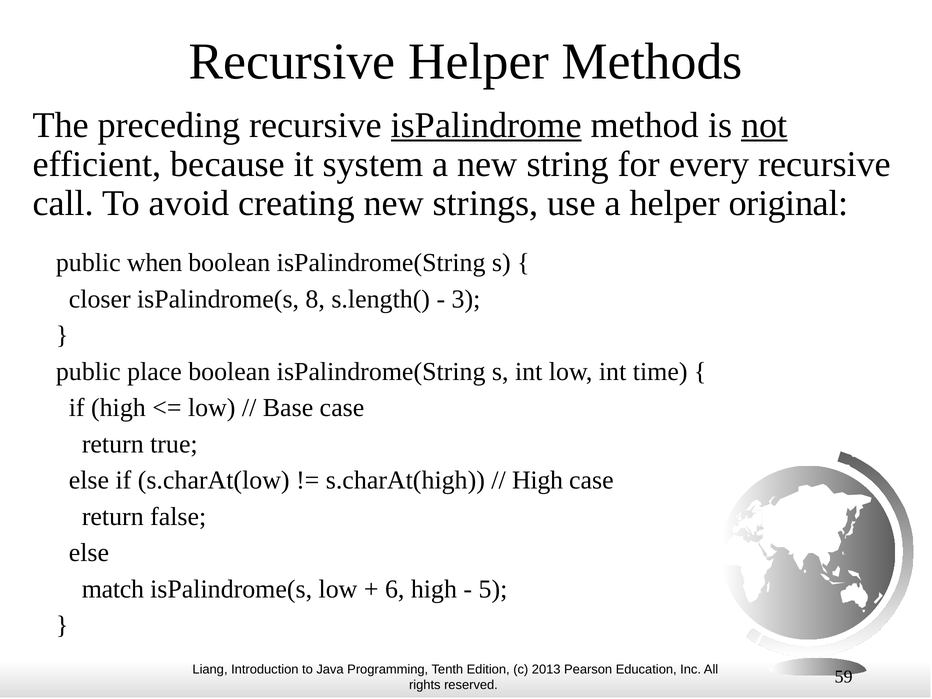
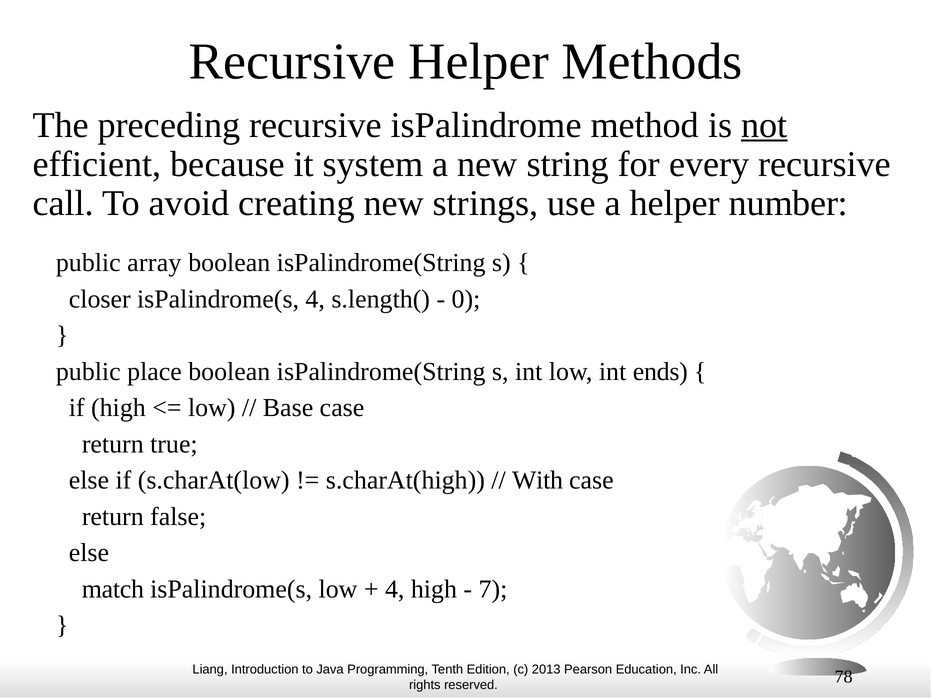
isPalindrome underline: present -> none (486, 125)
original: original -> number (788, 203)
when: when -> array (154, 263)
isPalindrome(s 8: 8 -> 4 (315, 299)
3: 3 -> 0 (466, 299)
time: time -> ends (660, 372)
High: High -> With (538, 480)
6: 6 -> 4 (395, 589)
5: 5 -> 7 (493, 589)
59: 59 -> 78 (844, 677)
